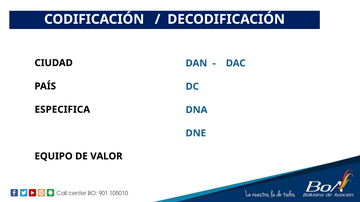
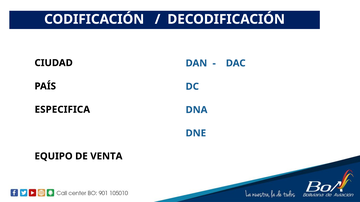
VALOR: VALOR -> VENTA (106, 157)
